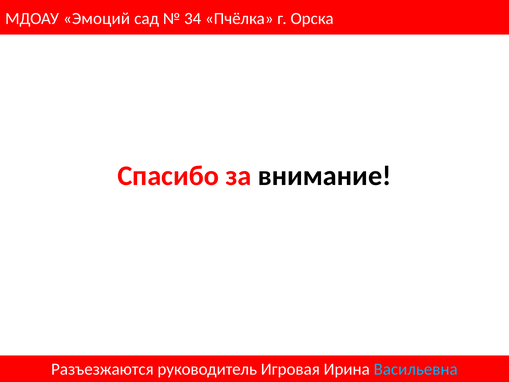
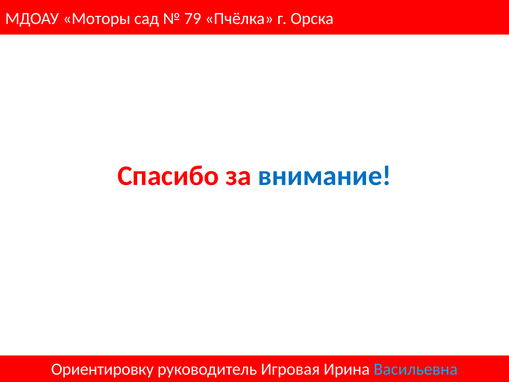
Эмоций: Эмоций -> Моторы (97, 18)
34: 34 -> 79 (193, 18)
внимание colour: black -> blue (325, 176)
Разъезжаются: Разъезжаются -> Ориентировку (102, 369)
